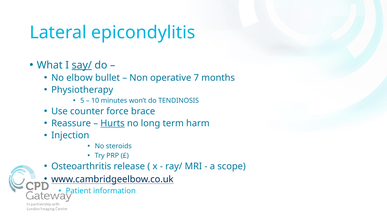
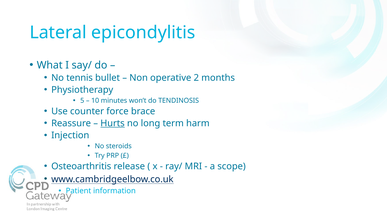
say/ underline: present -> none (82, 65)
elbow: elbow -> tennis (80, 78)
7: 7 -> 2 (196, 78)
